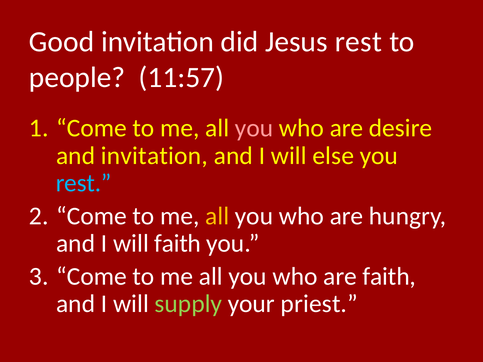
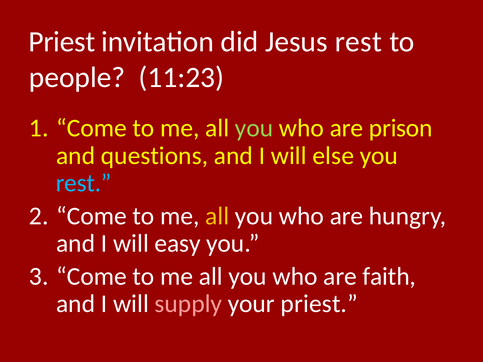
Good: Good -> Priest (62, 42)
11:57: 11:57 -> 11:23 (181, 77)
you colour: pink -> light green (254, 128)
desire: desire -> prison (401, 128)
and invitation: invitation -> questions (154, 156)
will faith: faith -> easy (178, 244)
supply colour: light green -> pink (188, 304)
